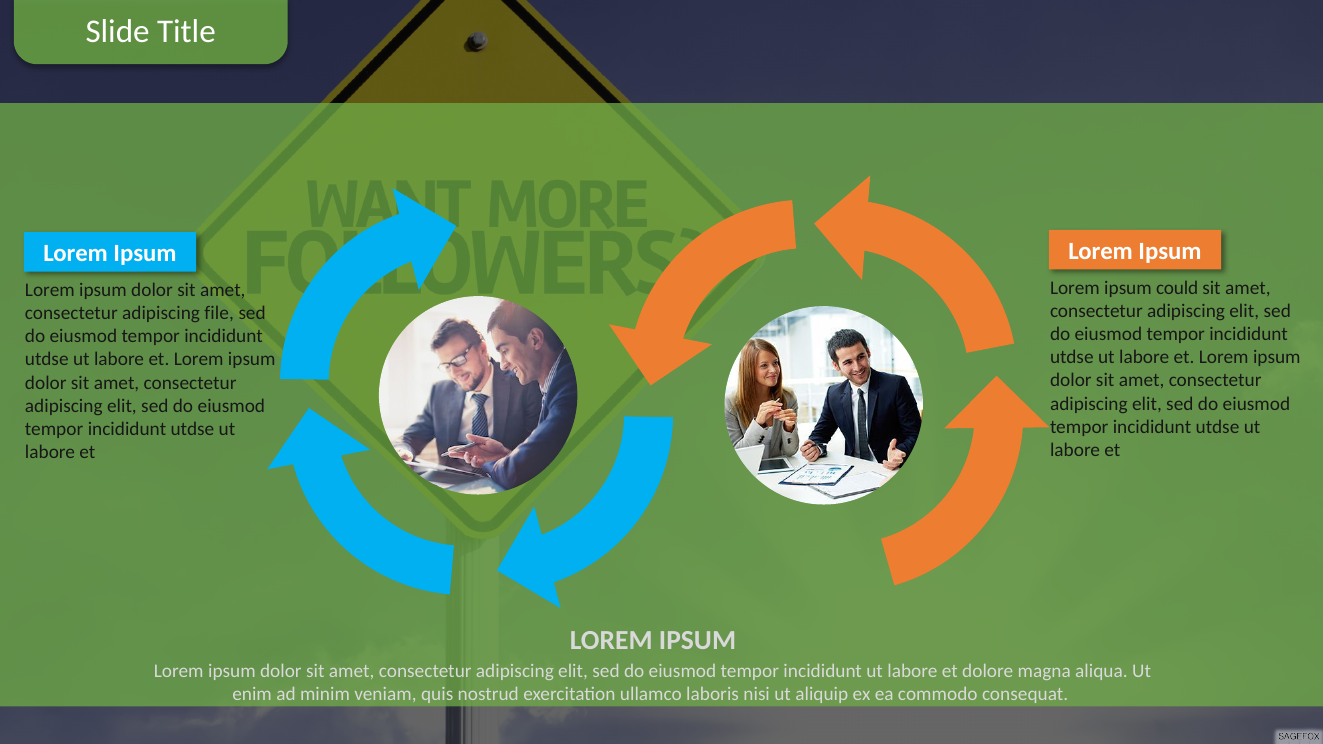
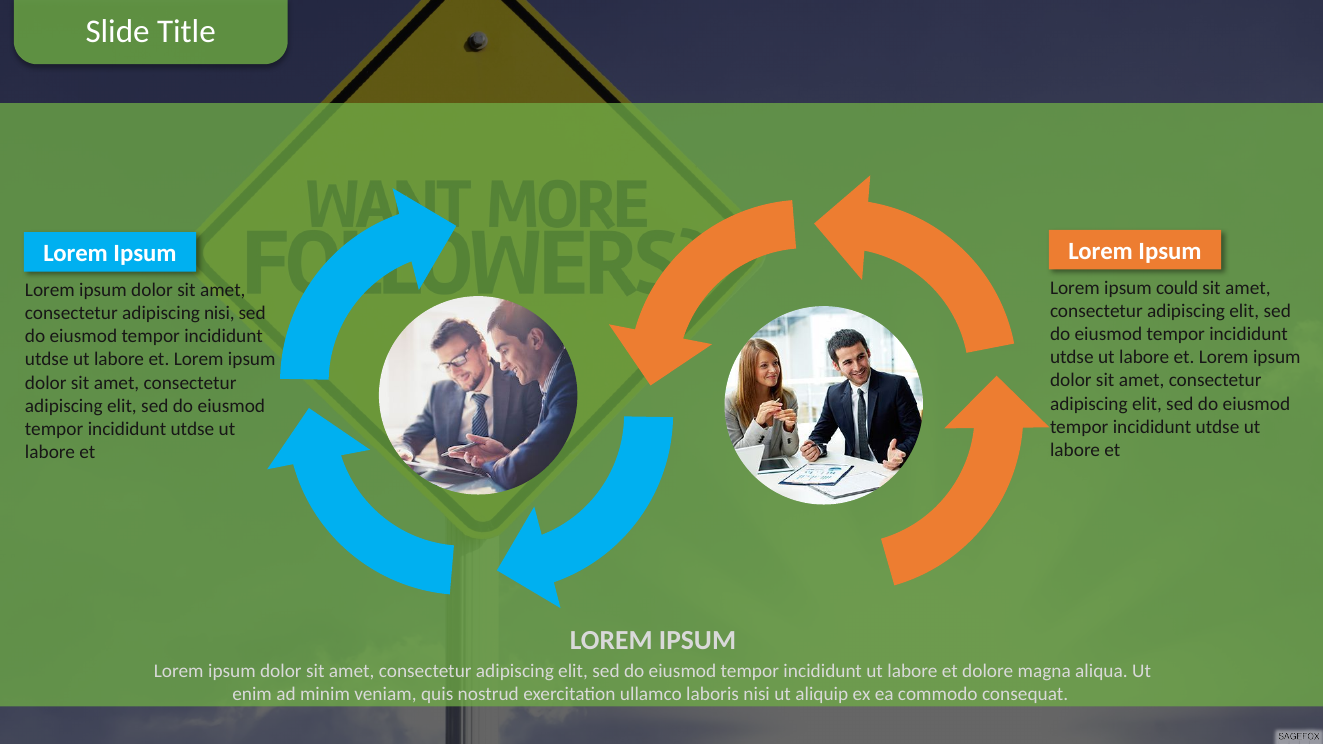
adipiscing file: file -> nisi (219, 313)
